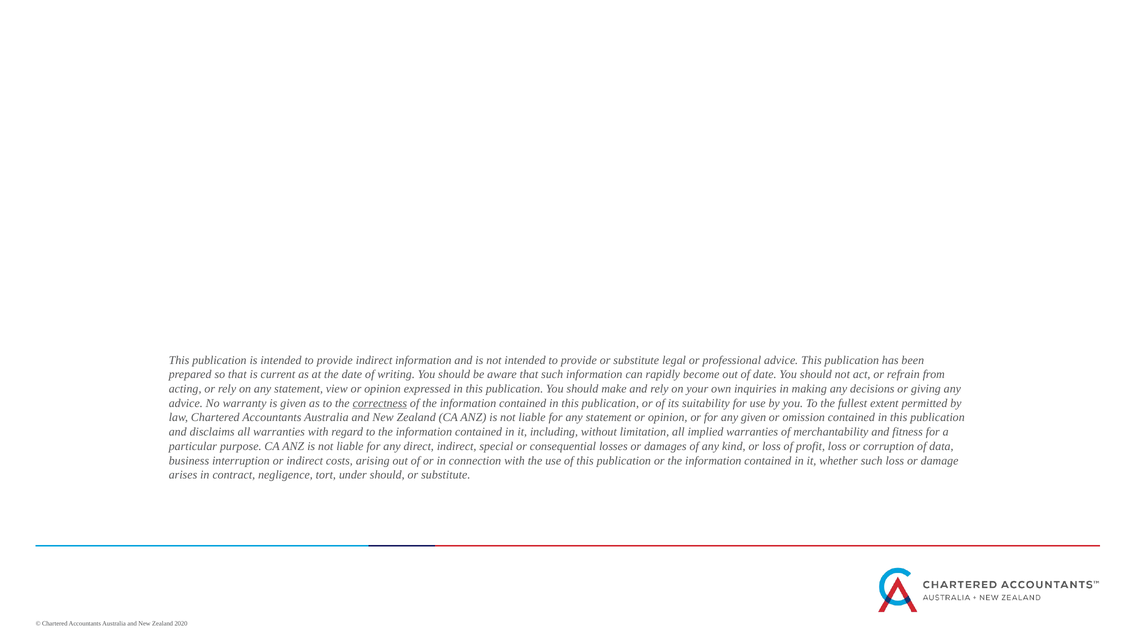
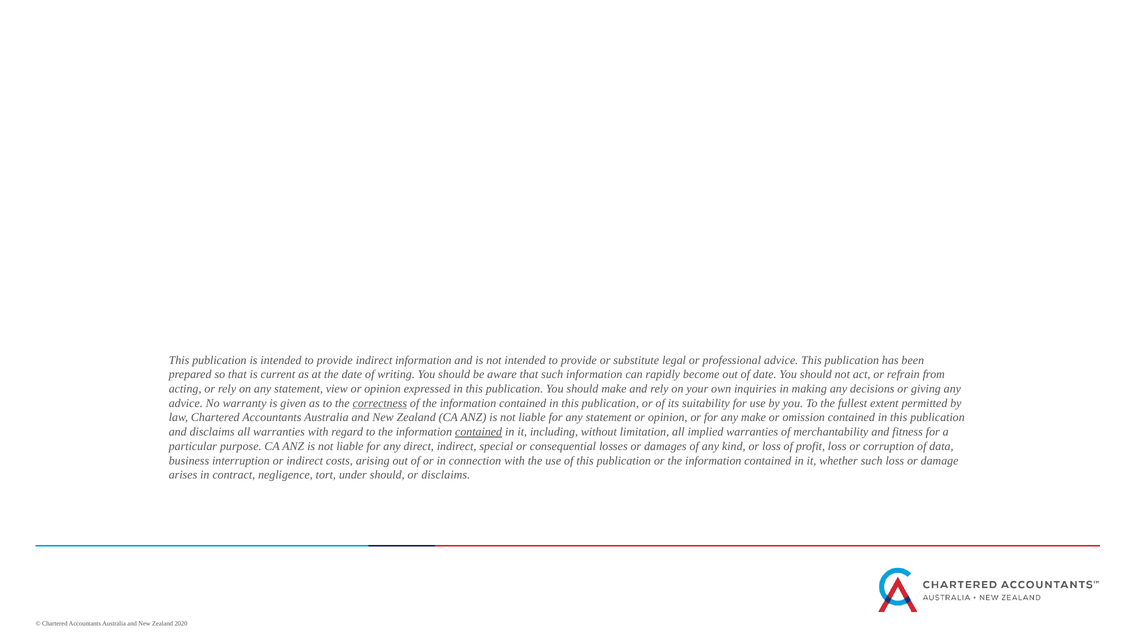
any given: given -> make (754, 418)
contained underline: none -> present (479, 432)
substitute: substitute -> disclaims (446, 475)
